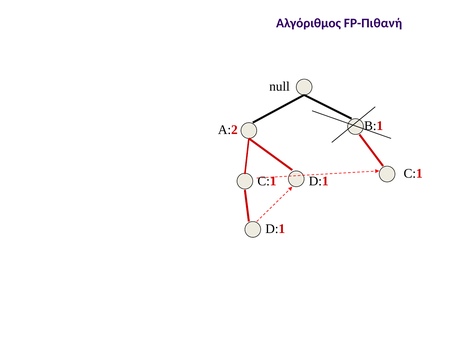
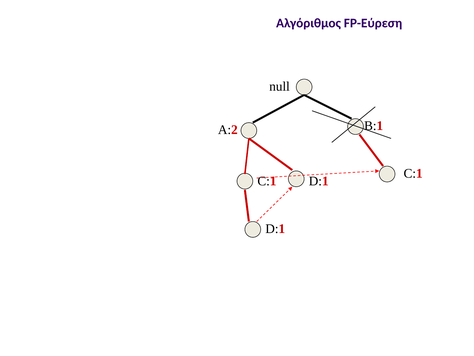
FP-Πιθανή: FP-Πιθανή -> FP-Εύρεση (373, 23)
